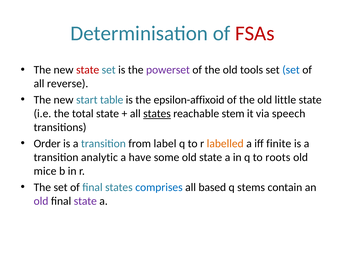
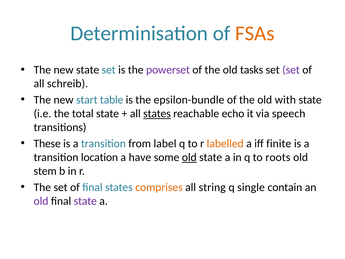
FSAs colour: red -> orange (255, 33)
state colour: red -> black (88, 70)
tools: tools -> tasks (252, 70)
set colour: blue -> purple (291, 70)
reverse: reverse -> schreib (68, 84)
epsilon-affixoid: epsilon-affixoid -> epsilon-bundle (189, 100)
little: little -> with (285, 100)
stem: stem -> echo (233, 114)
Order: Order -> These (47, 143)
analytic: analytic -> location (100, 157)
old underline: none -> present (189, 157)
mice: mice -> stem (45, 171)
comprises colour: blue -> orange (159, 187)
based: based -> string (212, 187)
stems: stems -> single (251, 187)
